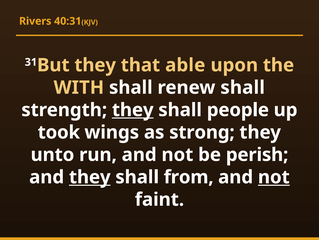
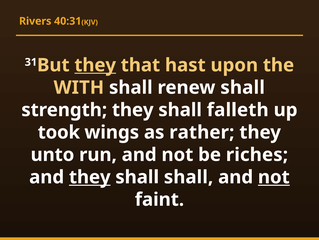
they underline: none -> present (95, 65)
able: able -> hast (185, 65)
they underline: present -> none (133, 110)
people: people -> falleth (238, 110)
strong: strong -> rather (202, 132)
perish: perish -> riches (257, 154)
shall from: from -> shall (189, 177)
